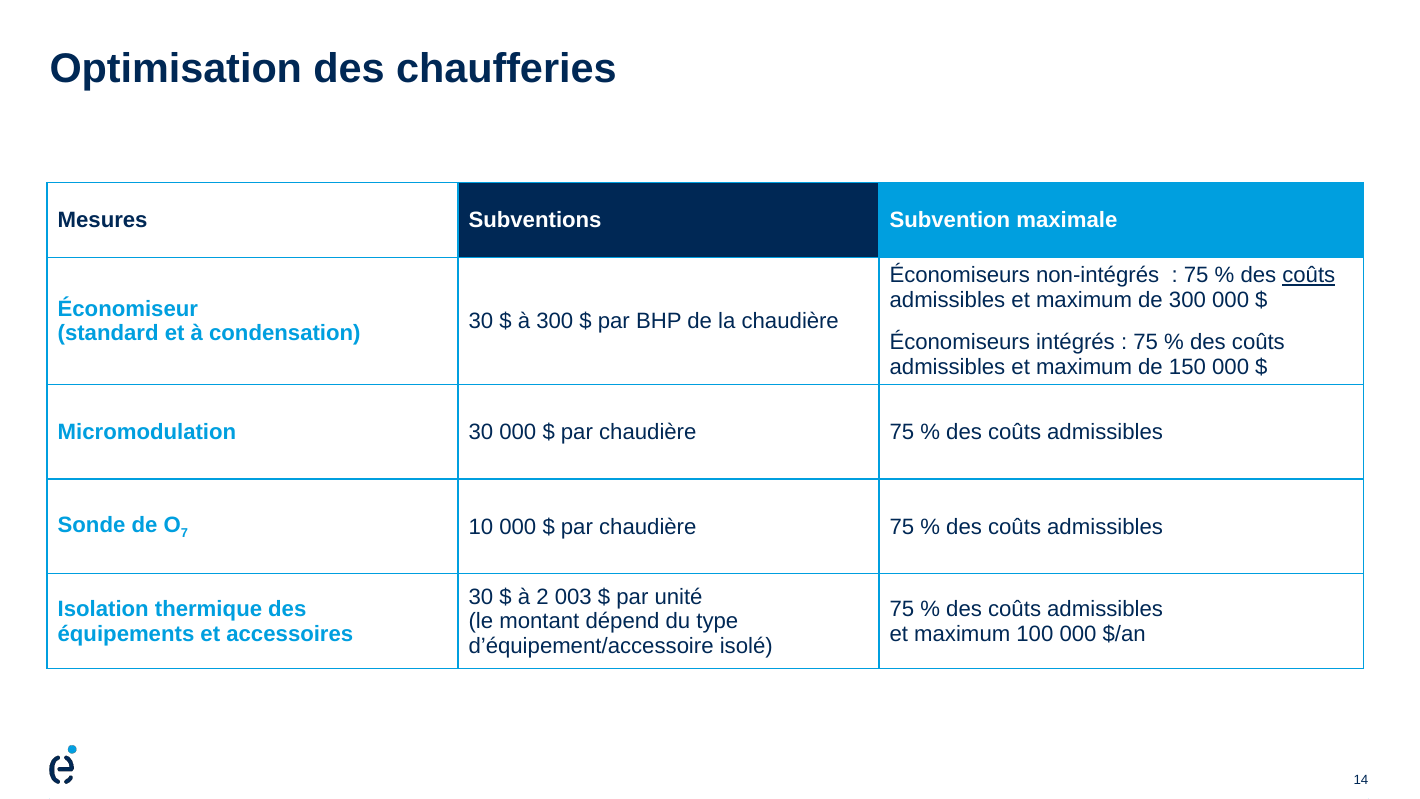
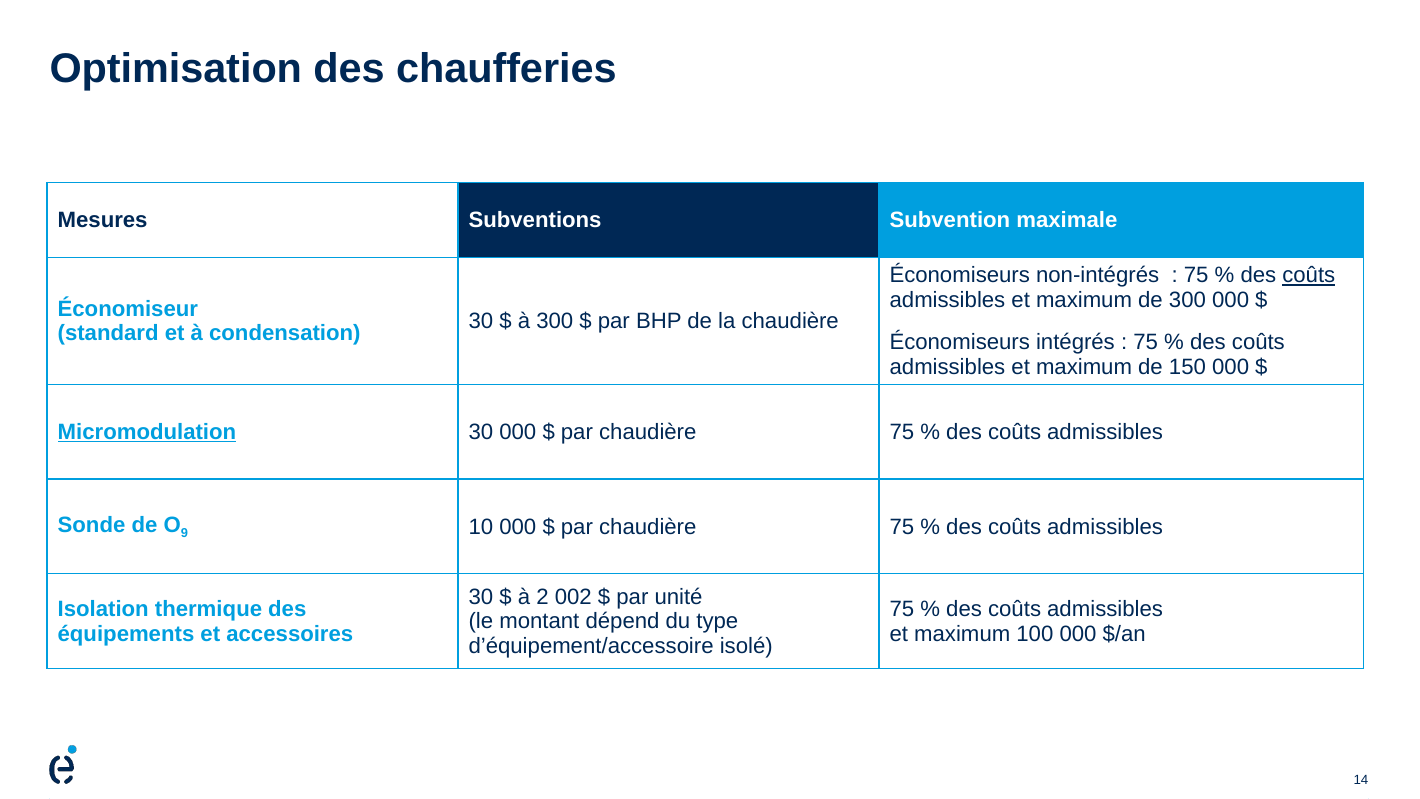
Micromodulation underline: none -> present (147, 432)
7: 7 -> 9 (185, 534)
003: 003 -> 002 (573, 597)
